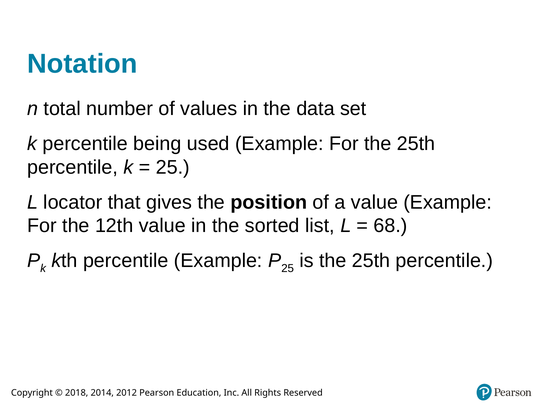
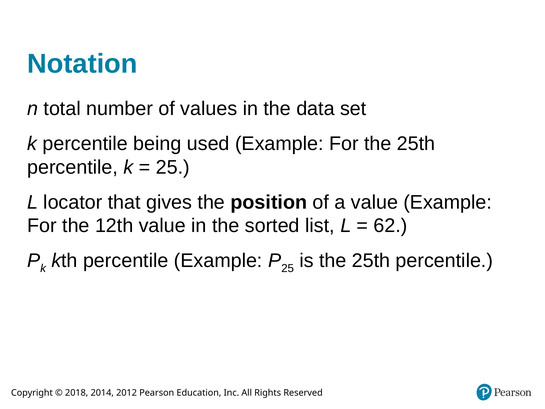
68: 68 -> 62 (391, 226)
